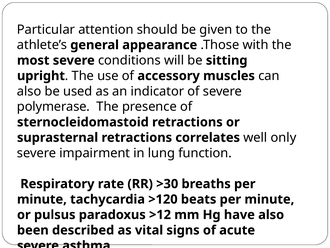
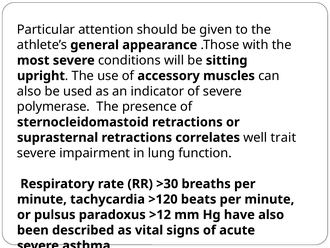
only: only -> trait (283, 137)
